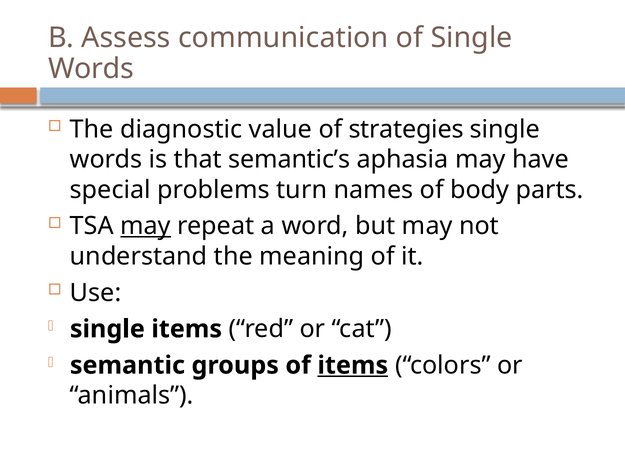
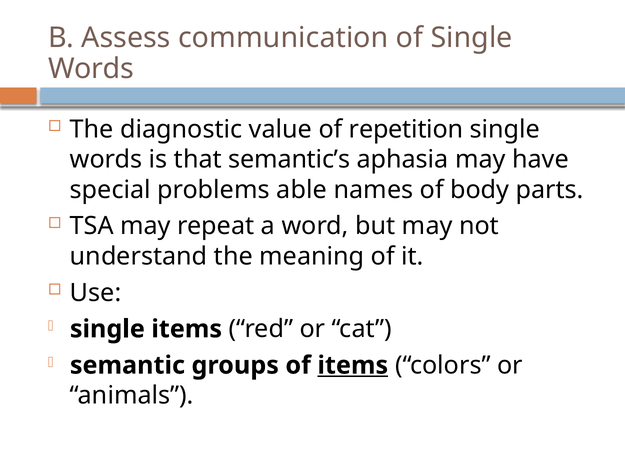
strategies: strategies -> repetition (406, 129)
turn: turn -> able (302, 190)
may underline: present -> none (146, 226)
